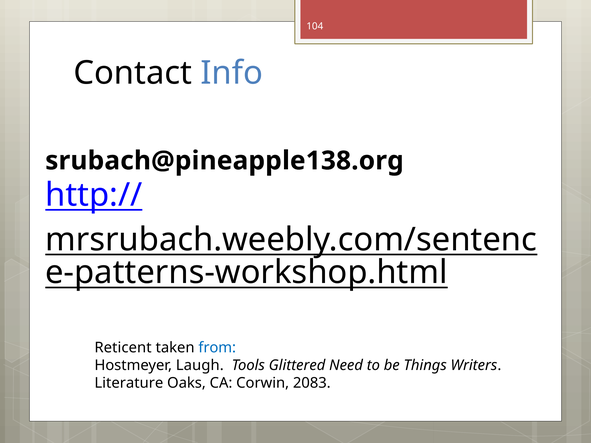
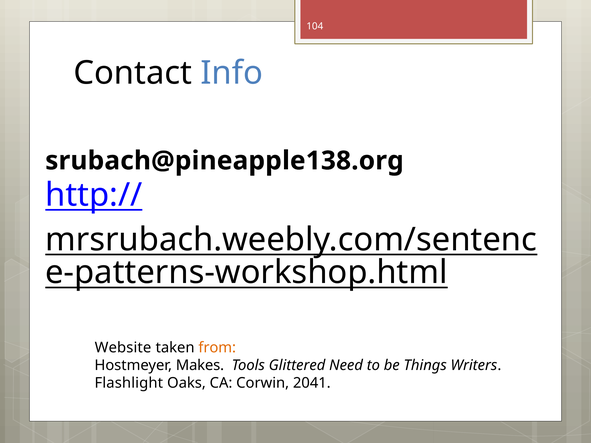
Reticent: Reticent -> Website (123, 348)
from colour: blue -> orange (217, 348)
Laugh: Laugh -> Makes (200, 365)
Literature: Literature -> Flashlight (129, 383)
2083: 2083 -> 2041 (312, 383)
